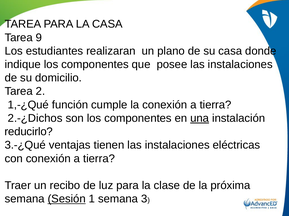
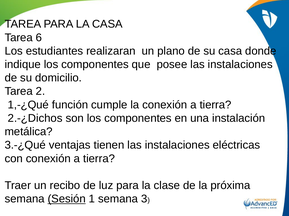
9: 9 -> 6 (39, 38)
una underline: present -> none (200, 119)
reducirlo: reducirlo -> metálica (29, 132)
